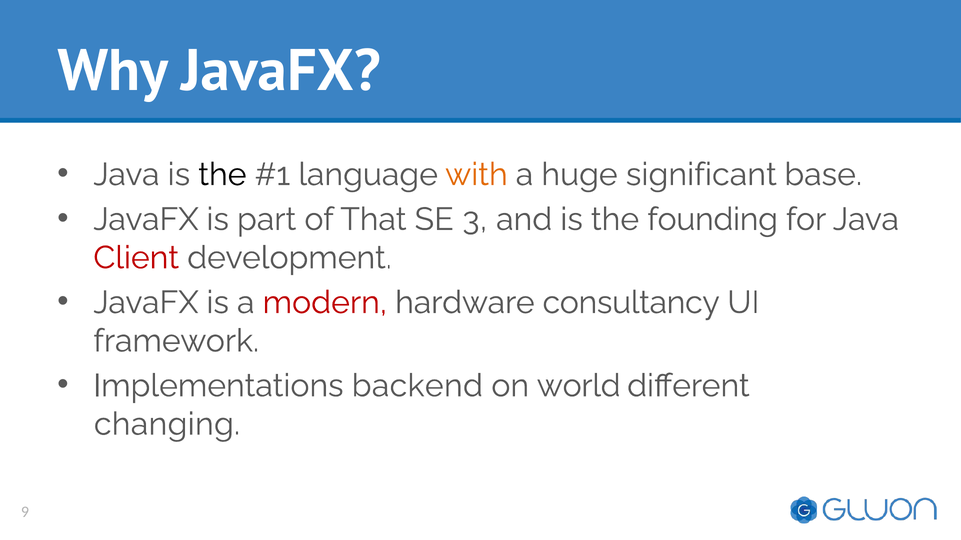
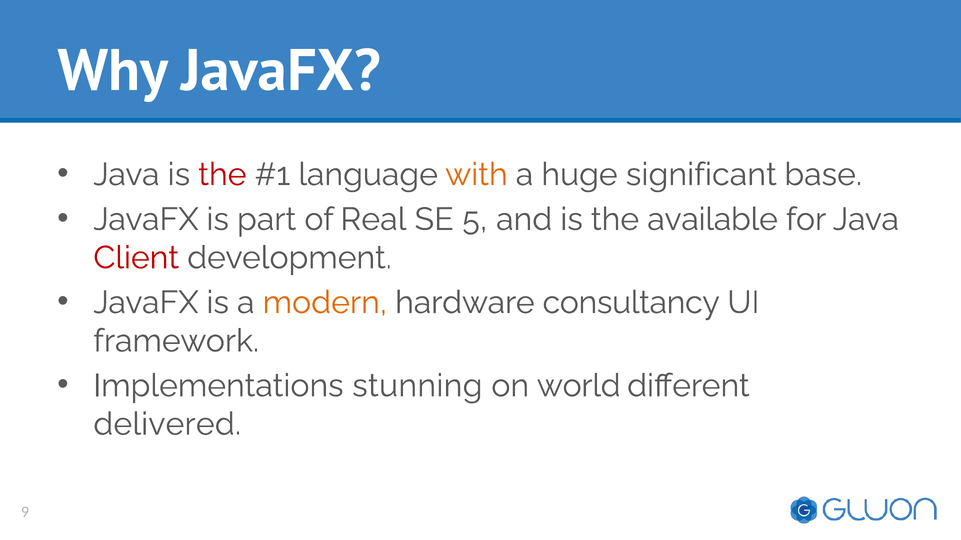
the colour: black -> red (222, 175)
That: That -> Real (373, 220)
3: 3 -> 5 (475, 220)
founding: founding -> available (713, 220)
modern colour: red -> orange (325, 303)
backend: backend -> stunning (417, 386)
changing: changing -> delivered (167, 425)
